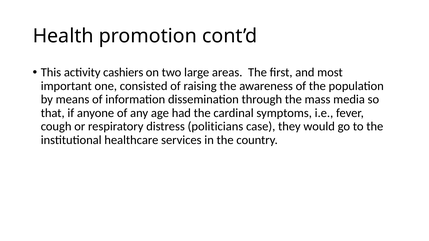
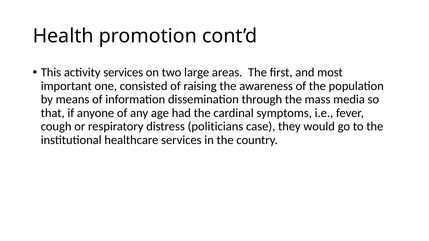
activity cashiers: cashiers -> services (123, 73)
